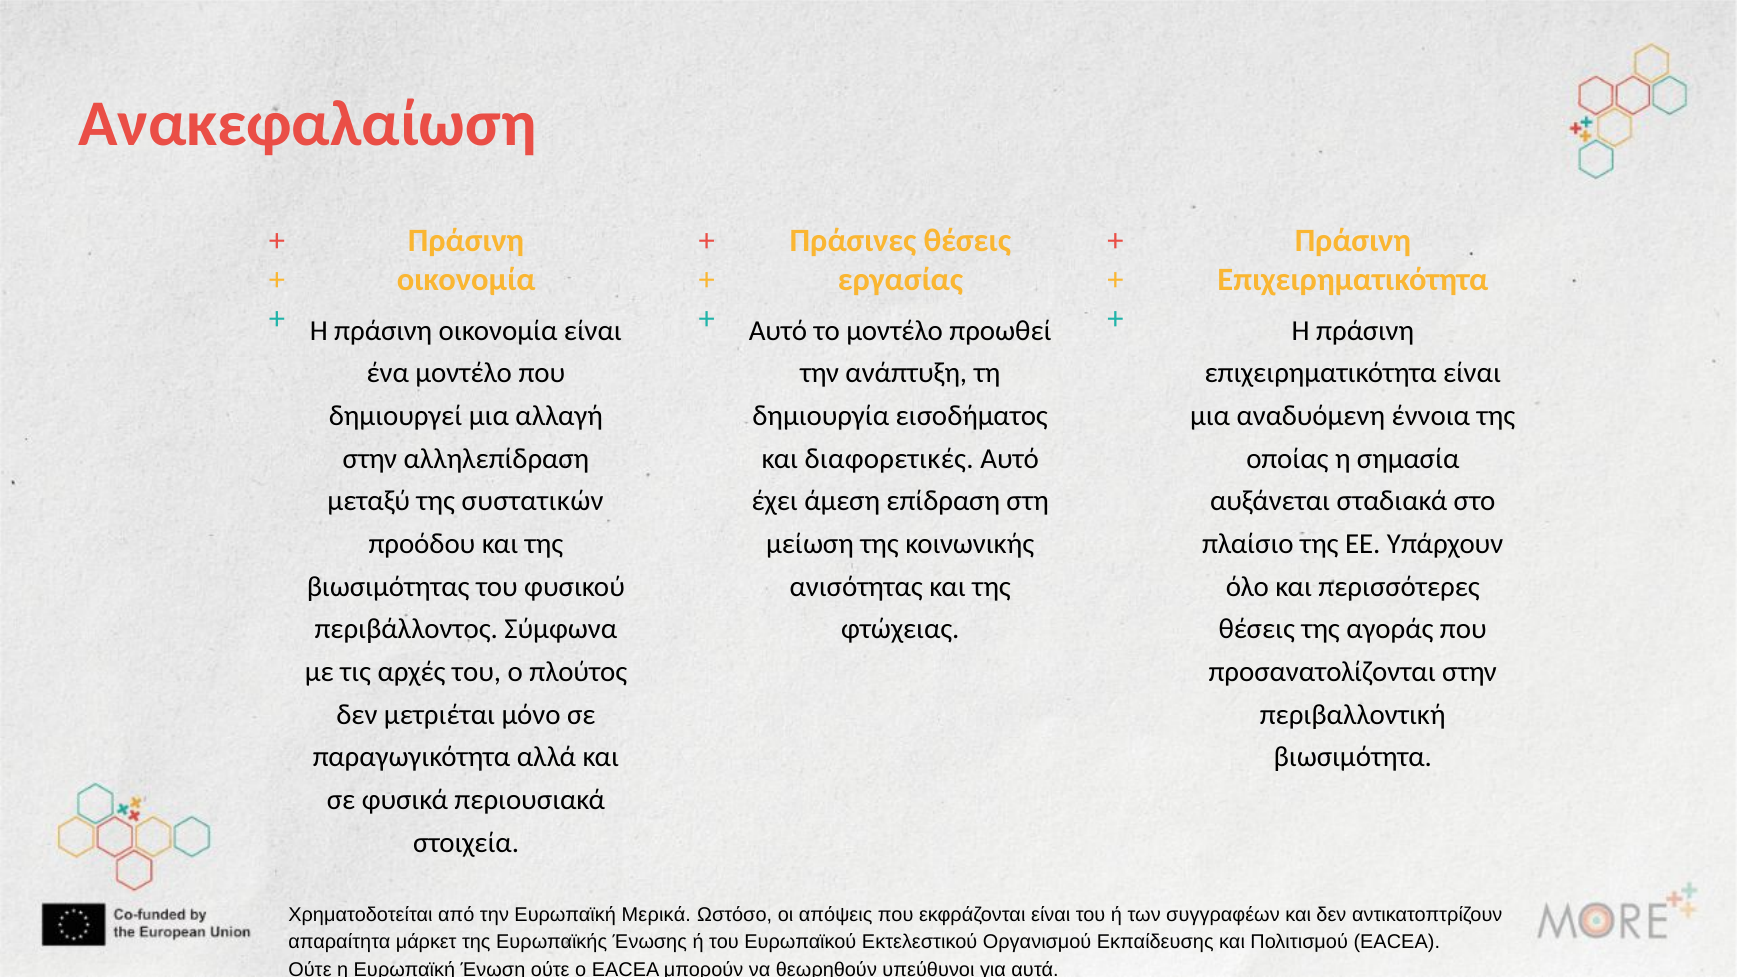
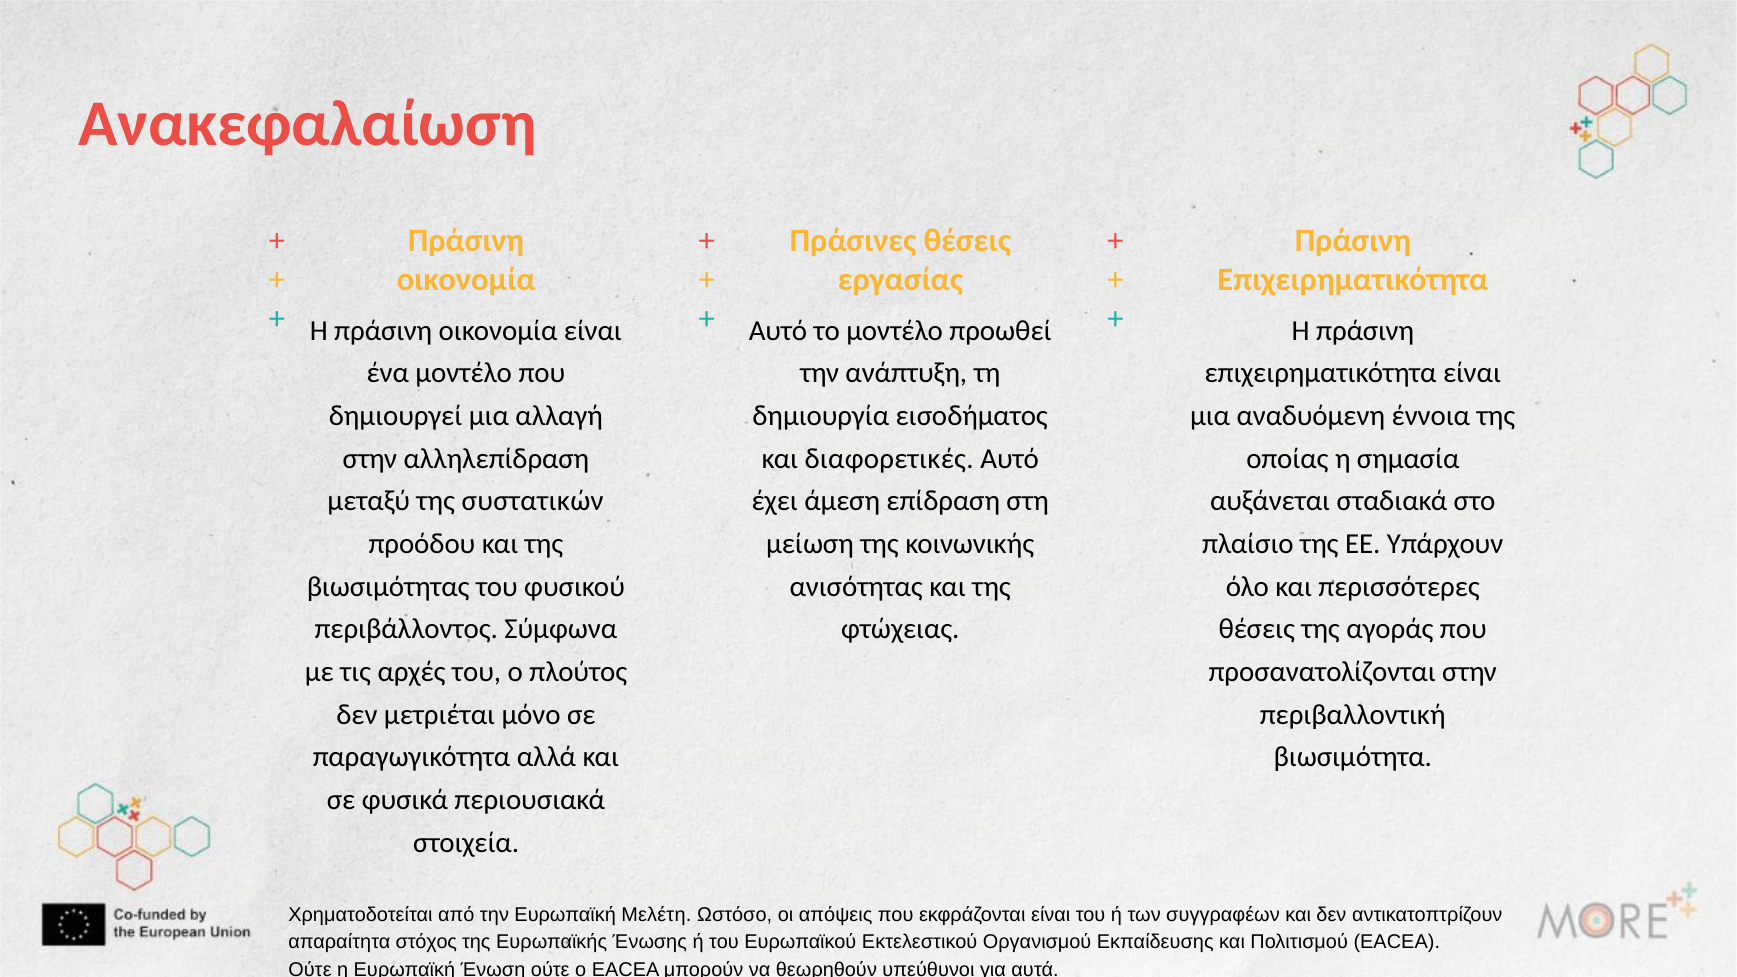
Μερικά: Μερικά -> Μελέτη (656, 915)
μάρκετ: μάρκετ -> στόχος (426, 942)
